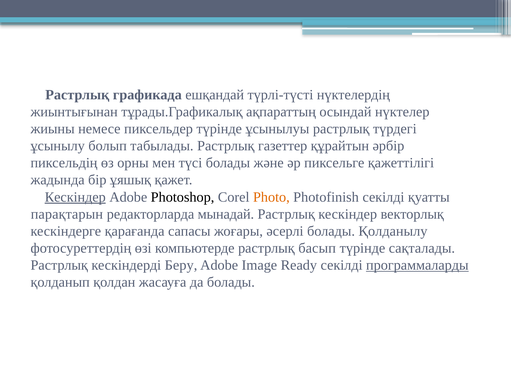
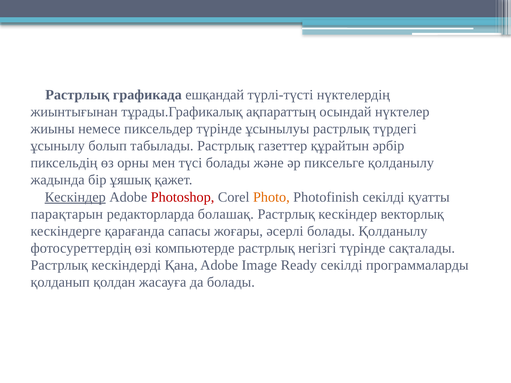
пиксельге қажеттілігі: қажеттілігі -> қолданылу (401, 163)
Photoshop colour: black -> red (183, 197)
мынадай: мынадай -> болашақ (226, 214)
басып: басып -> негізгі (317, 248)
Беру: Беру -> Қана (181, 265)
программаларды underline: present -> none (417, 265)
